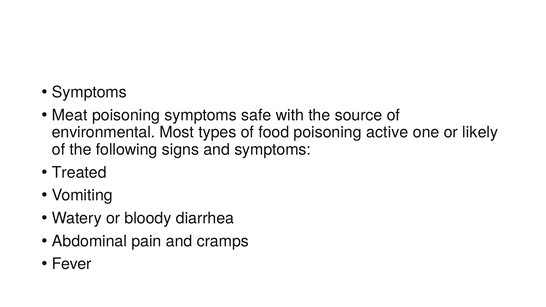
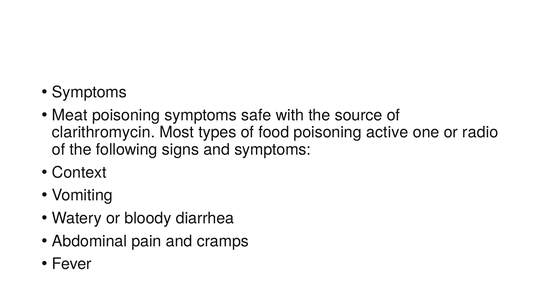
environmental: environmental -> clarithromycin (104, 132)
likely: likely -> radio (480, 132)
Treated: Treated -> Context (79, 173)
